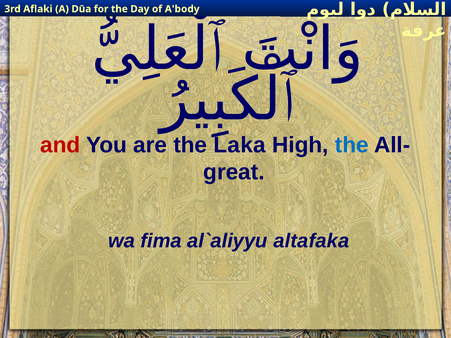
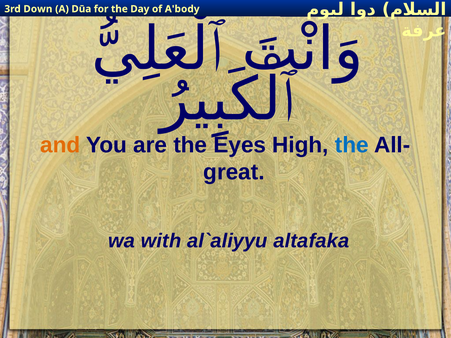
Aflaki: Aflaki -> Down (38, 9)
and colour: red -> orange (60, 145)
Laka: Laka -> Eyes (240, 145)
fima: fima -> with (161, 241)
